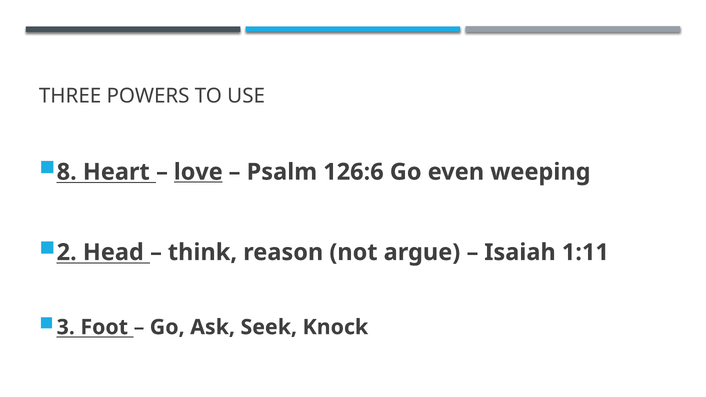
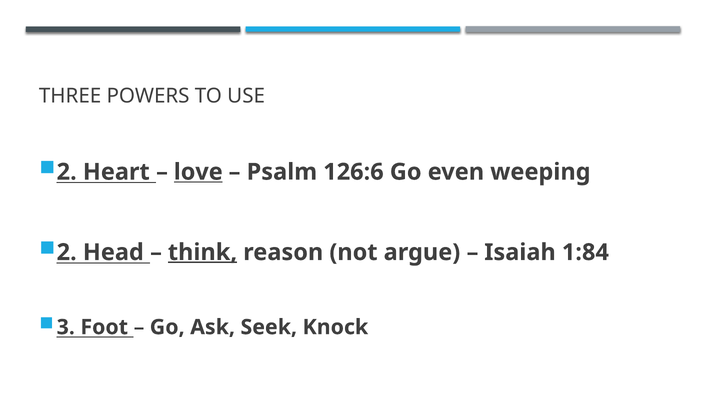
8: 8 -> 2 (67, 172)
think underline: none -> present (202, 252)
1:11: 1:11 -> 1:84 (585, 252)
